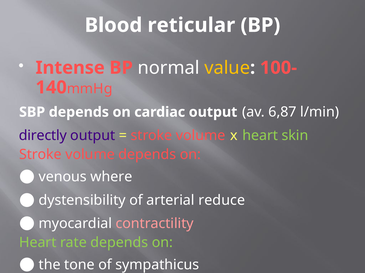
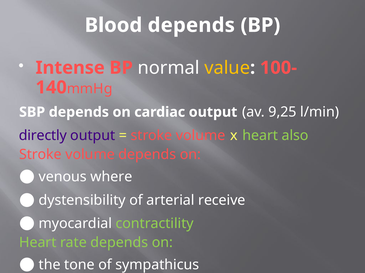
Blood reticular: reticular -> depends (191, 25)
6,87: 6,87 -> 9,25 (282, 112)
skin: skin -> also (295, 136)
reduce: reduce -> receive (222, 201)
contractility colour: pink -> light green (155, 224)
